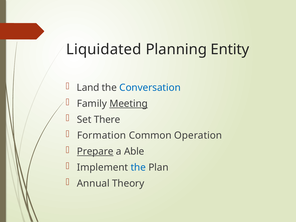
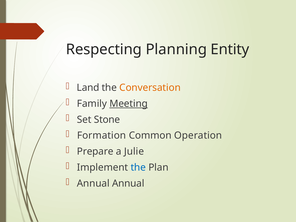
Liquidated: Liquidated -> Respecting (104, 49)
Conversation colour: blue -> orange (150, 88)
There: There -> Stone (107, 120)
Prepare underline: present -> none (95, 151)
Able: Able -> Julie (134, 151)
Annual Theory: Theory -> Annual (128, 183)
